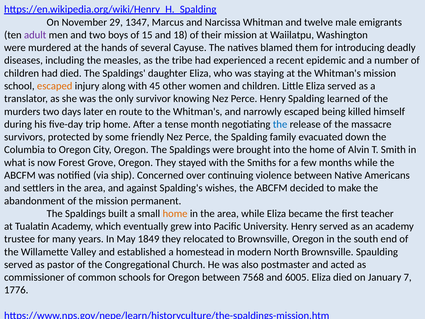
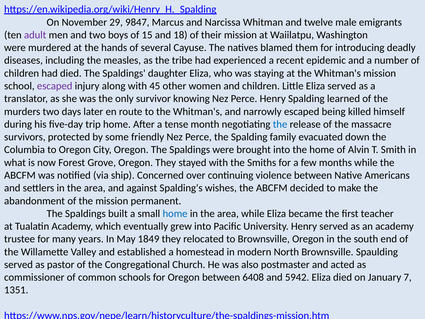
1347: 1347 -> 9847 (137, 22)
escaped colour: orange -> purple (55, 86)
home colour: orange -> blue (175, 213)
7568: 7568 -> 6408 (253, 277)
6005: 6005 -> 5942 (297, 277)
1776: 1776 -> 1351 (16, 290)
